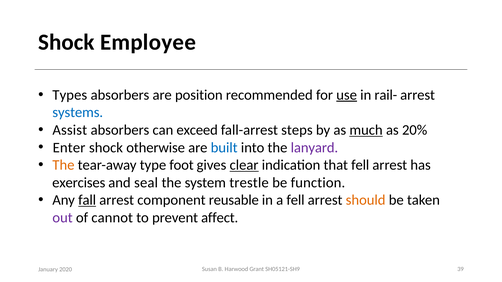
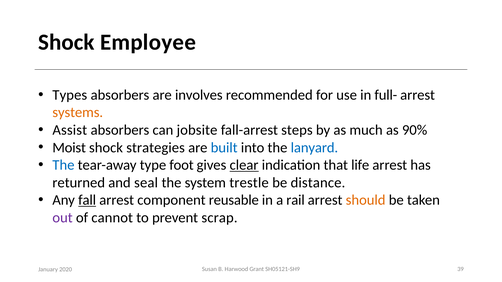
position: position -> involves (199, 95)
use underline: present -> none (347, 95)
rail-: rail- -> full- (386, 95)
systems colour: blue -> orange (78, 113)
exceed: exceed -> jobsite (197, 130)
much underline: present -> none (366, 130)
20%: 20% -> 90% (415, 130)
Enter: Enter -> Moist (69, 148)
otherwise: otherwise -> strategies (156, 148)
lanyard colour: purple -> blue (314, 148)
The colour: orange -> blue (63, 165)
that fell: fell -> life (360, 165)
exercises: exercises -> returned (79, 183)
function: function -> distance (318, 183)
a fell: fell -> rail (296, 200)
affect: affect -> scrap (220, 218)
